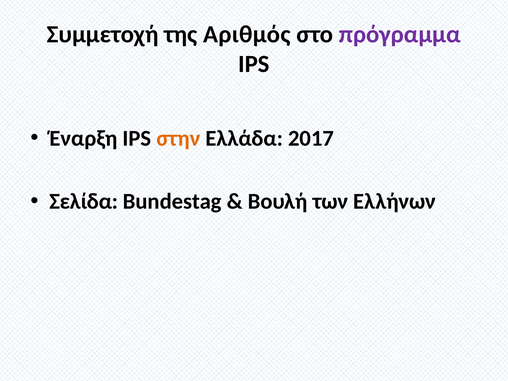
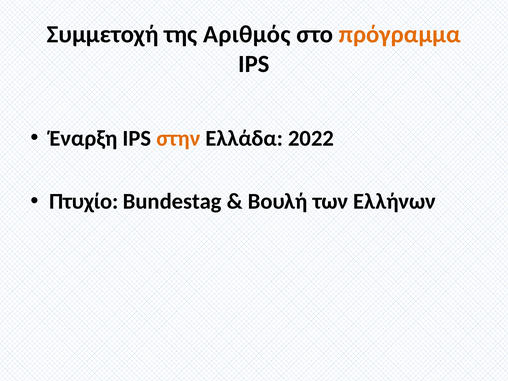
πρόγραμμα colour: purple -> orange (400, 34)
2017: 2017 -> 2022 (311, 138)
Σελίδα: Σελίδα -> Πτυχίο (84, 202)
